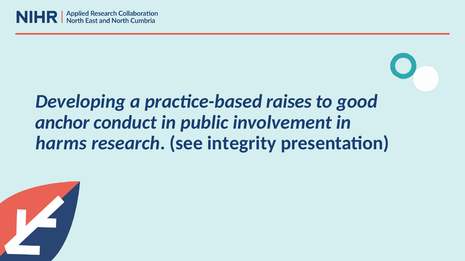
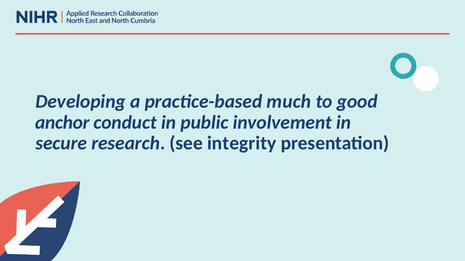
raises: raises -> much (289, 102)
harms: harms -> secure (61, 144)
